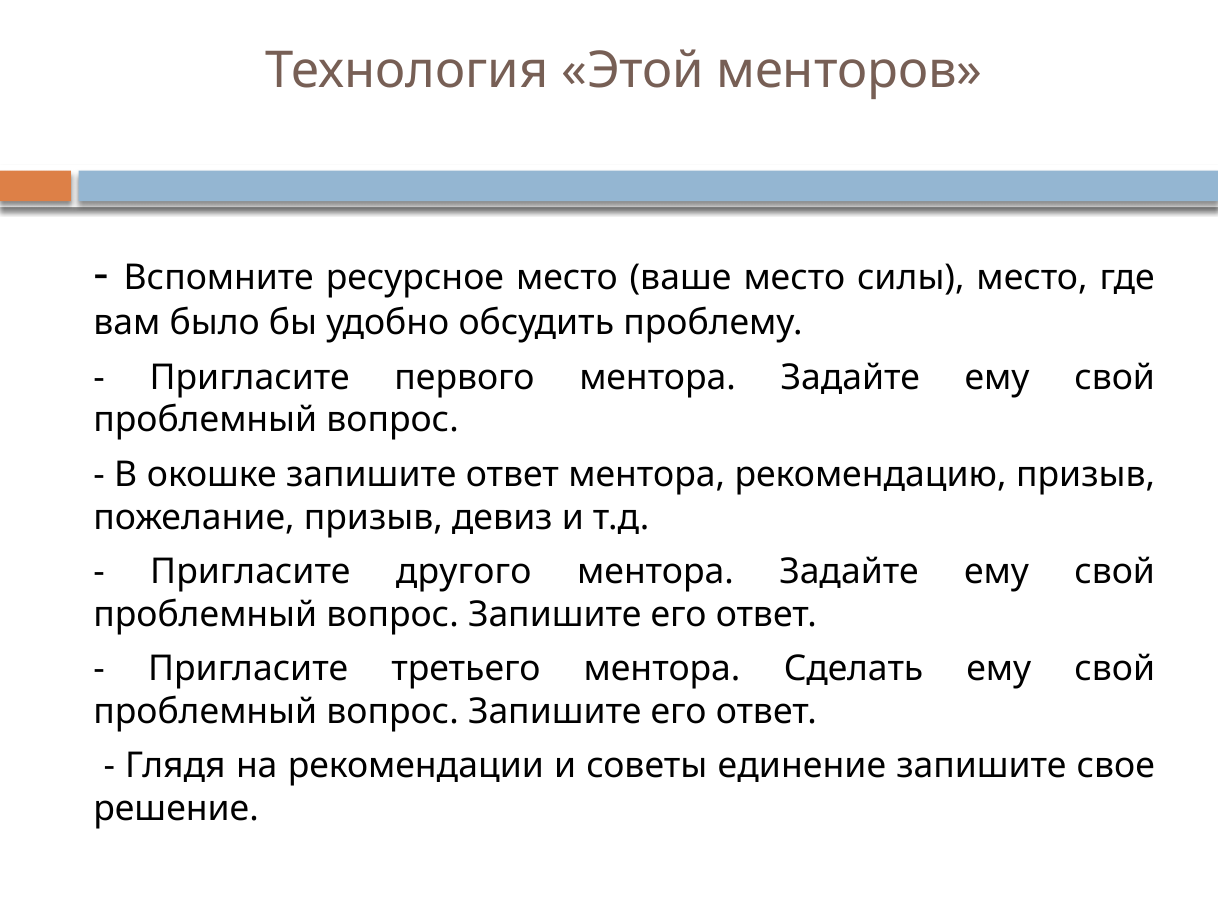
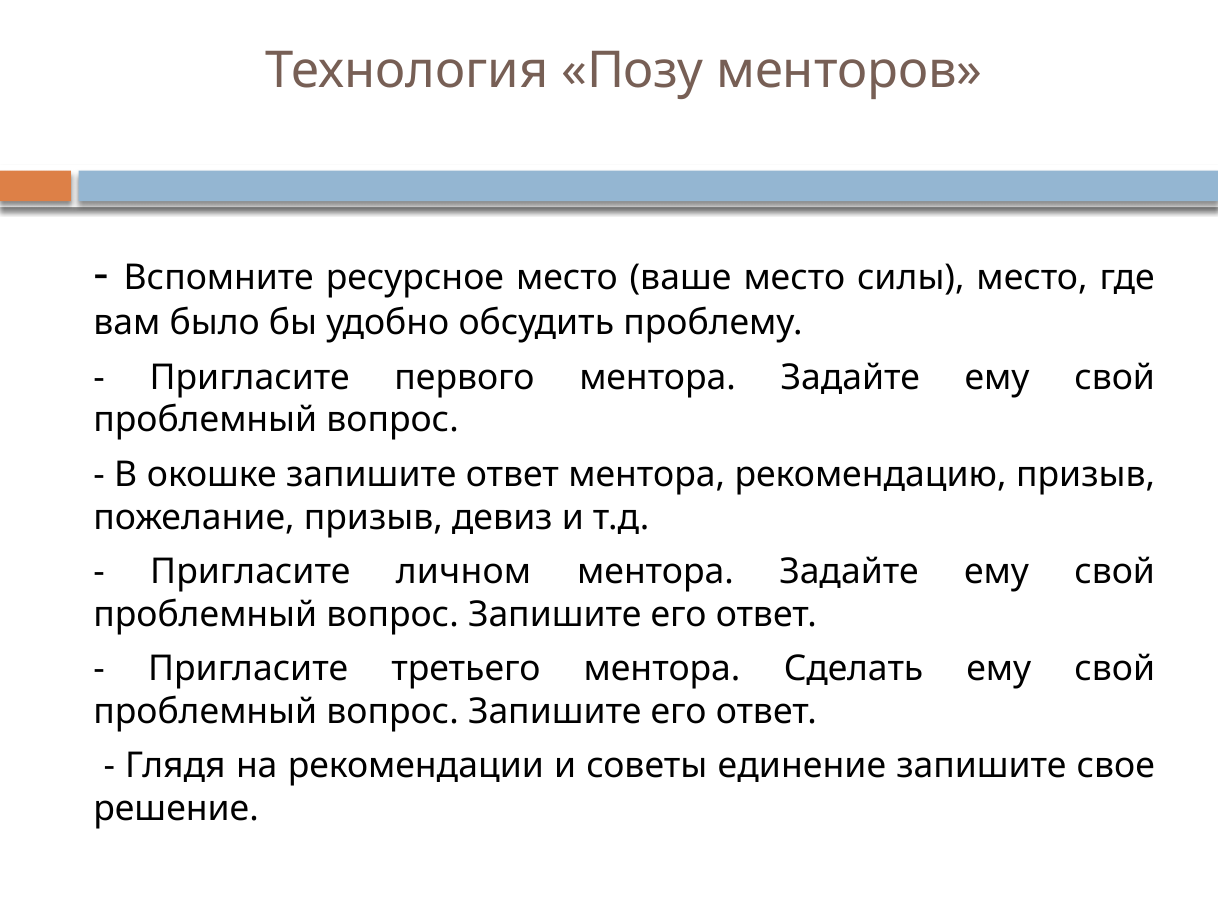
Этой: Этой -> Позу (633, 70)
другого: другого -> личном (464, 571)
